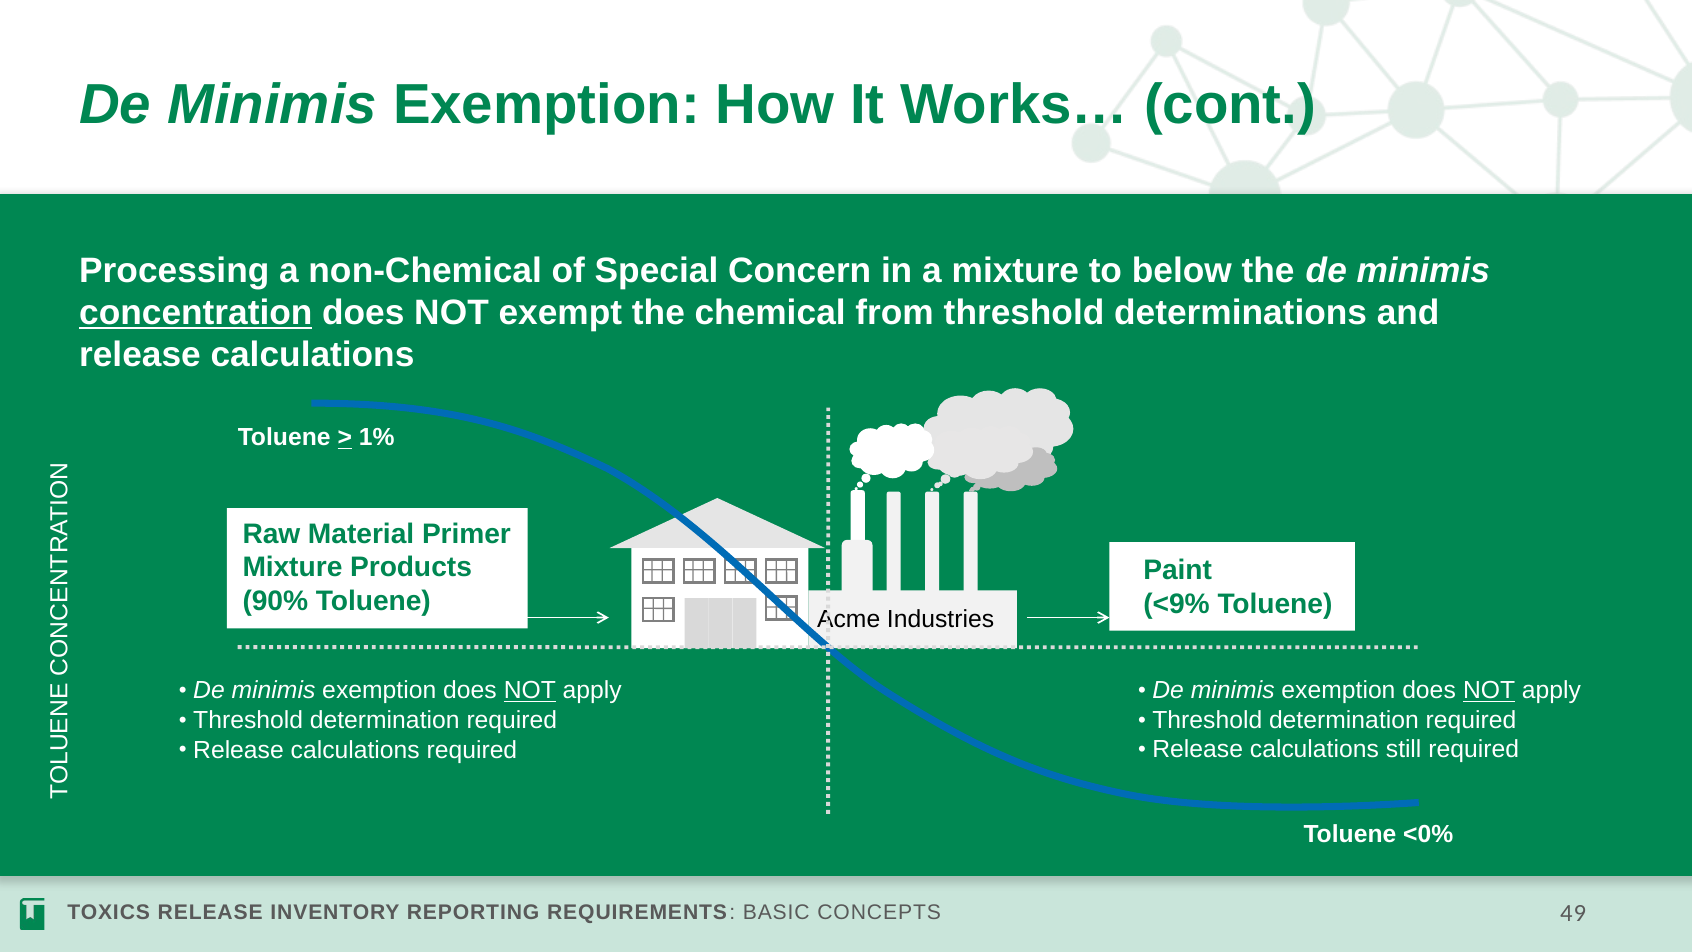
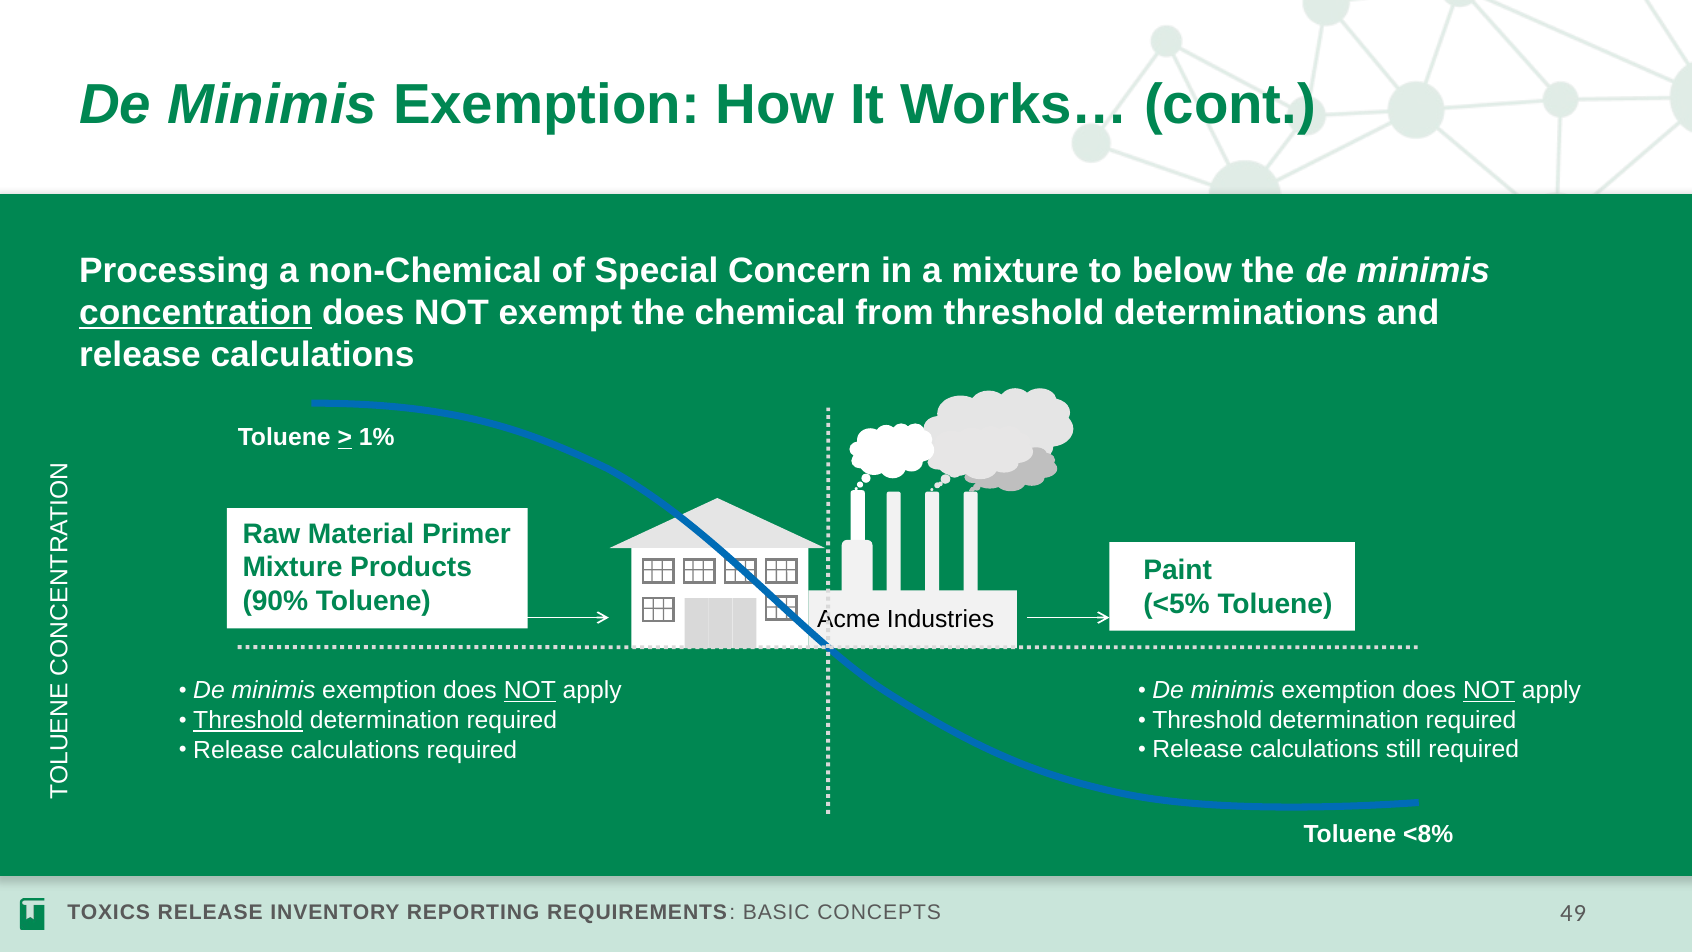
<9%: <9% -> <5% (1177, 604)
Threshold underline: none -> present (248, 720)
<0%: <0% -> <8% (1428, 834)
